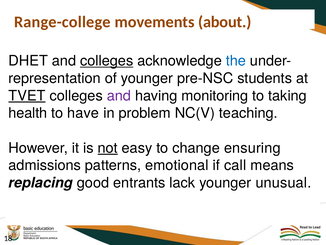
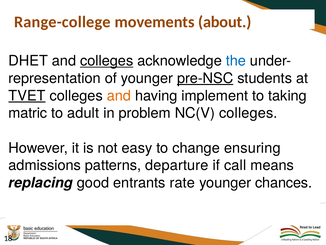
pre-NSC underline: none -> present (205, 78)
and colour: purple -> orange (119, 96)
monitoring: monitoring -> implement (215, 96)
health: health -> matric (28, 113)
have: have -> adult (83, 113)
NC(V teaching: teaching -> colleges (248, 113)
not underline: present -> none (108, 148)
emotional: emotional -> departure (177, 165)
lack: lack -> rate (182, 182)
unusual: unusual -> chances (284, 182)
